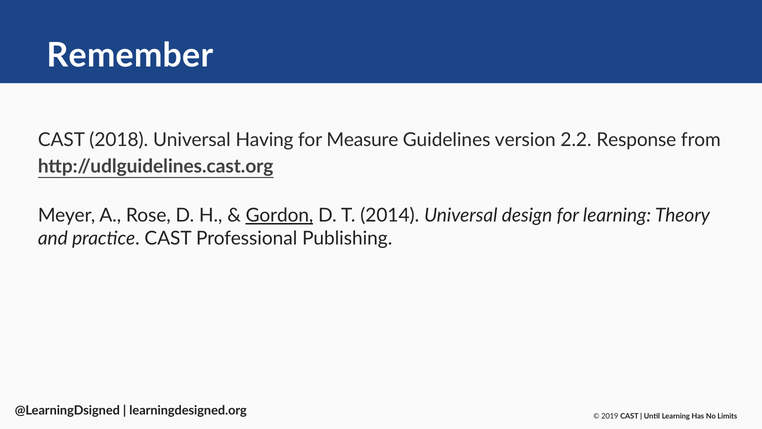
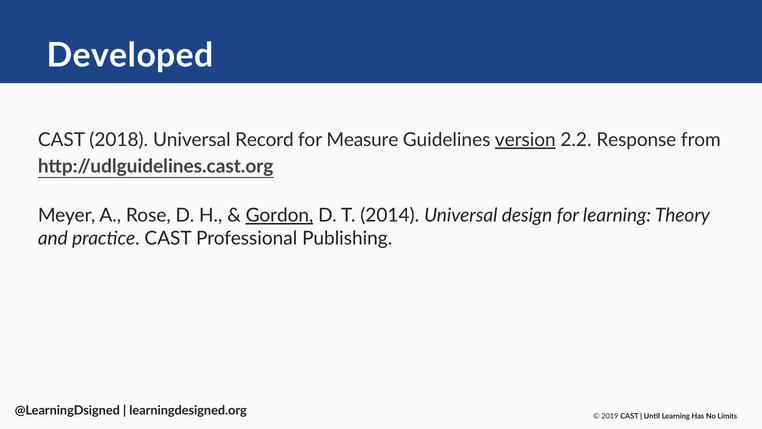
Remember: Remember -> Developed (130, 55)
Having: Having -> Record (265, 140)
version underline: none -> present (525, 140)
